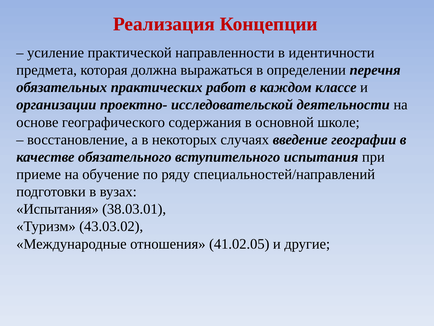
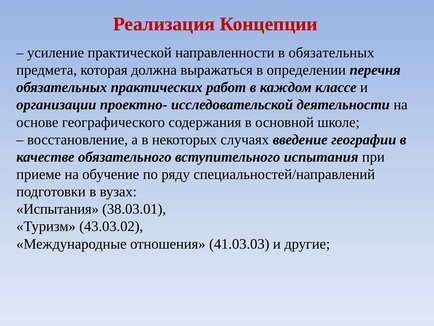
в идентичности: идентичности -> обязательных (331, 53)
41.02.05: 41.02.05 -> 41.03.03 (239, 244)
